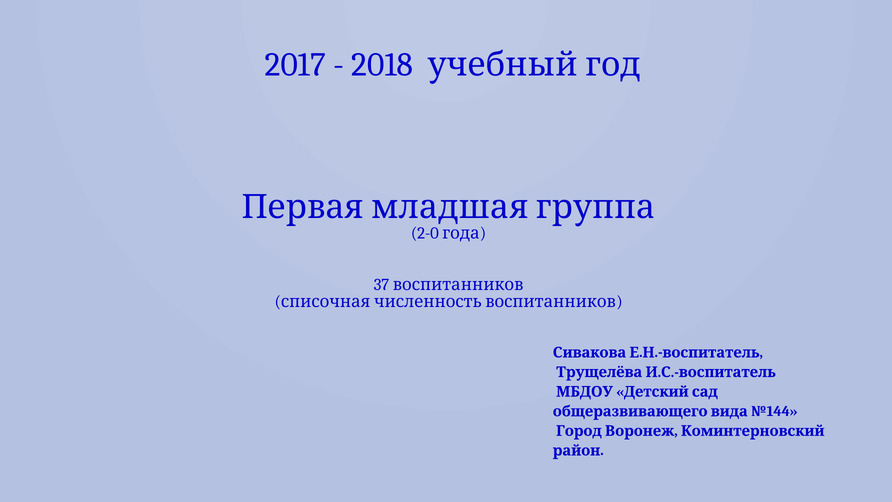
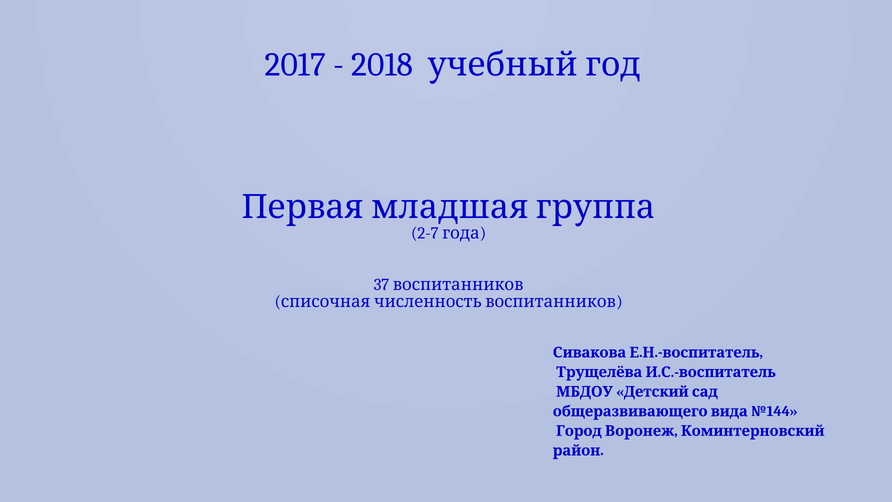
2-0: 2-0 -> 2-7 (425, 233)
